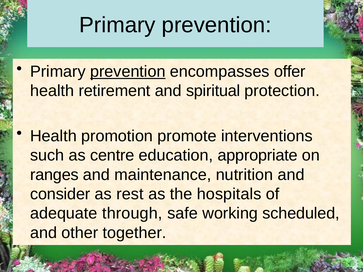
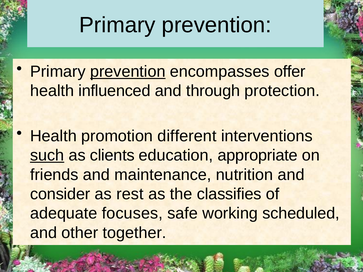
retirement: retirement -> influenced (114, 91)
spiritual: spiritual -> through (213, 91)
promote: promote -> different (187, 136)
such underline: none -> present (47, 155)
centre: centre -> clients (112, 155)
ranges: ranges -> friends (54, 175)
hospitals: hospitals -> classifies (229, 194)
through: through -> focuses (132, 214)
